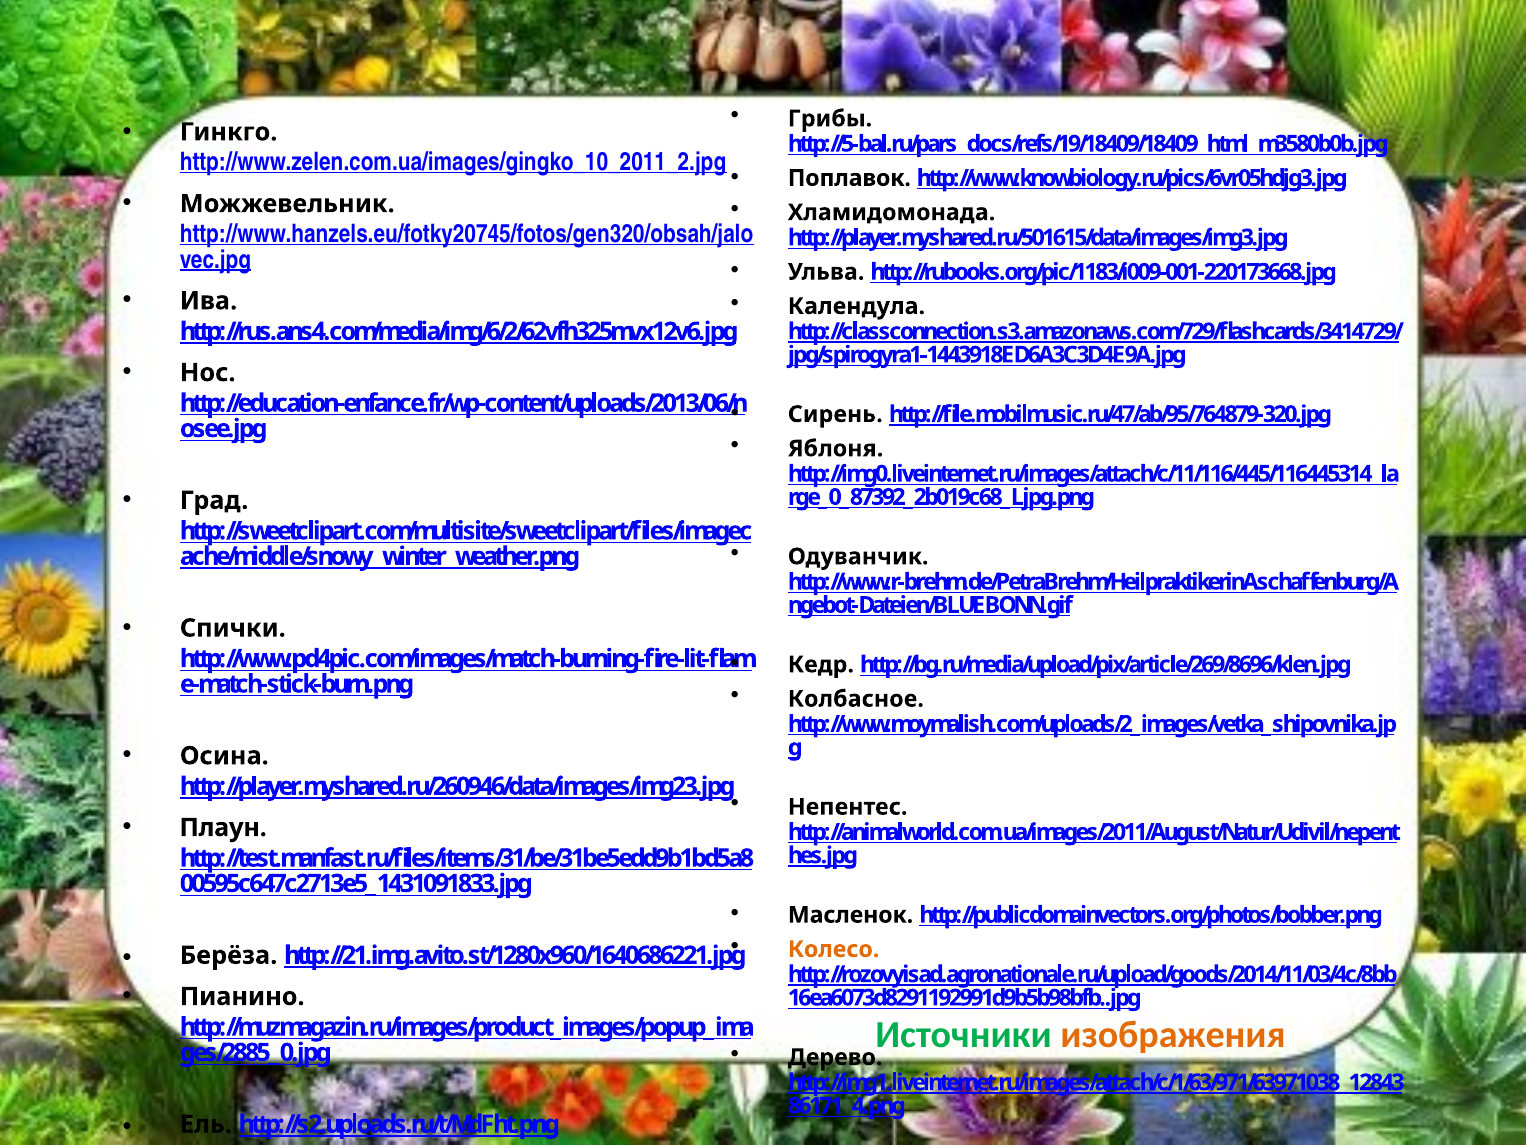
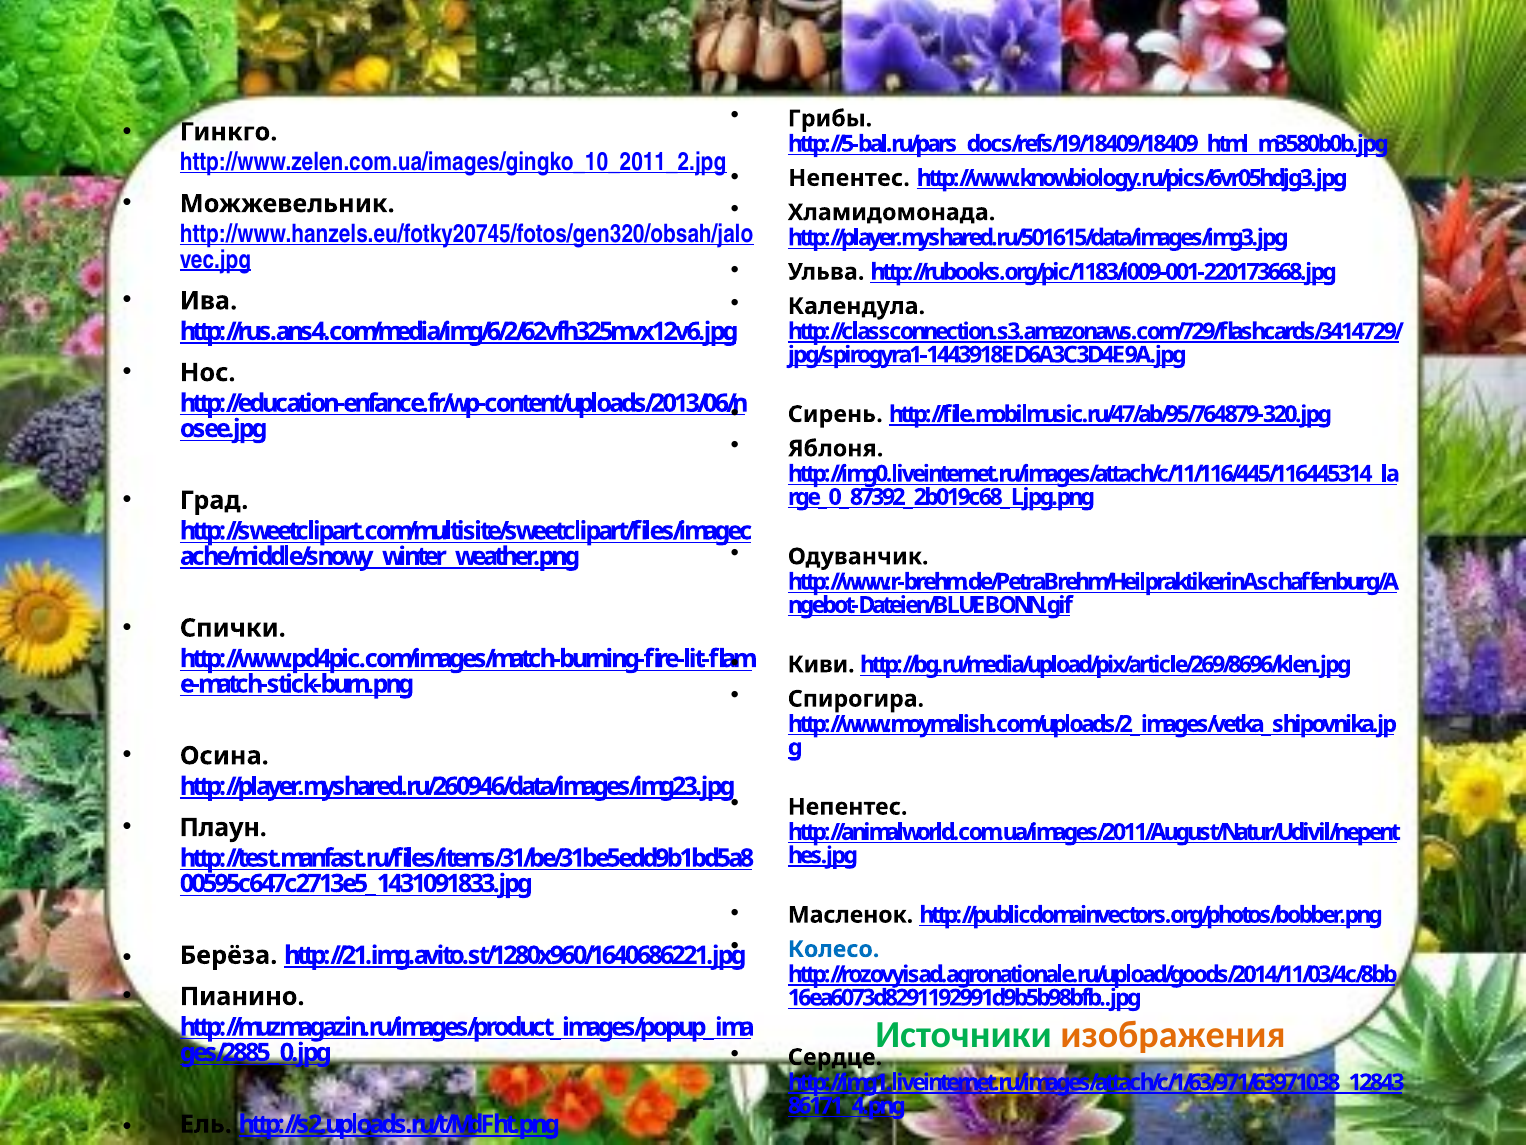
Поплавок: Поплавок -> Непентес (849, 178)
Кедр: Кедр -> Киви (821, 664)
Колбасное: Колбасное -> Спирогира (856, 699)
Колесо colour: orange -> blue (834, 949)
Дерево: Дерево -> Сердце (835, 1057)
